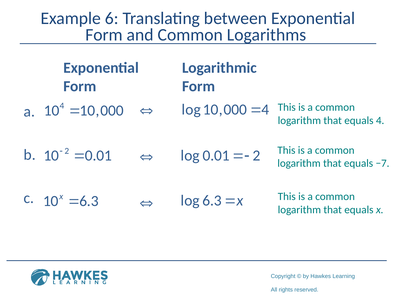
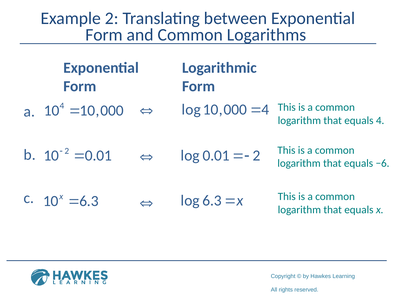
Example 6: 6 -> 2 (112, 18)
−7: −7 -> −6 (383, 163)
